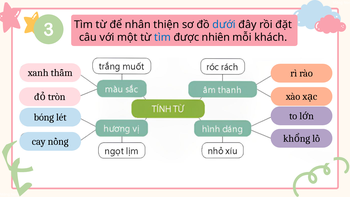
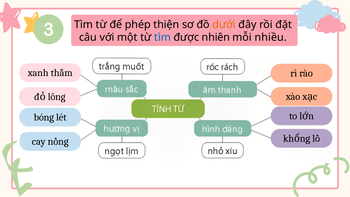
nhân: nhân -> phép (138, 25)
dưới colour: blue -> orange (224, 25)
khách: khách -> nhiều (271, 37)
tròn: tròn -> lông (57, 97)
